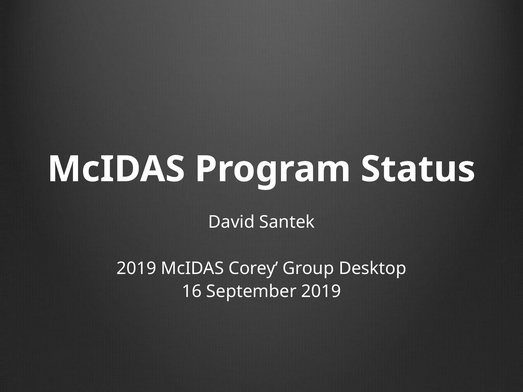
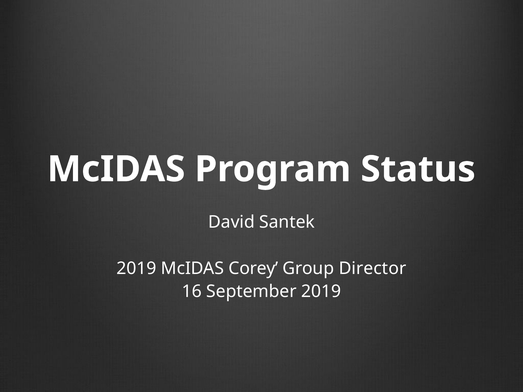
Desktop: Desktop -> Director (372, 269)
